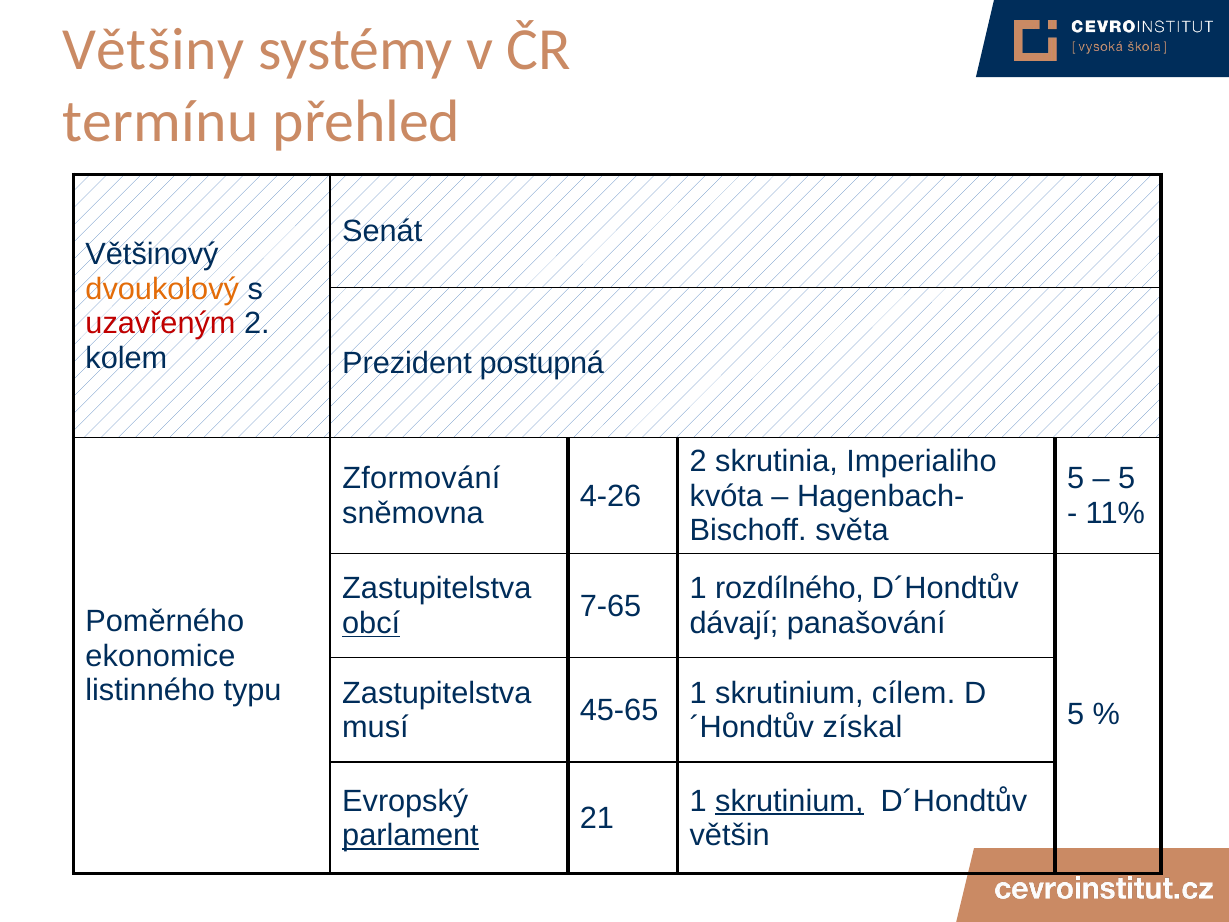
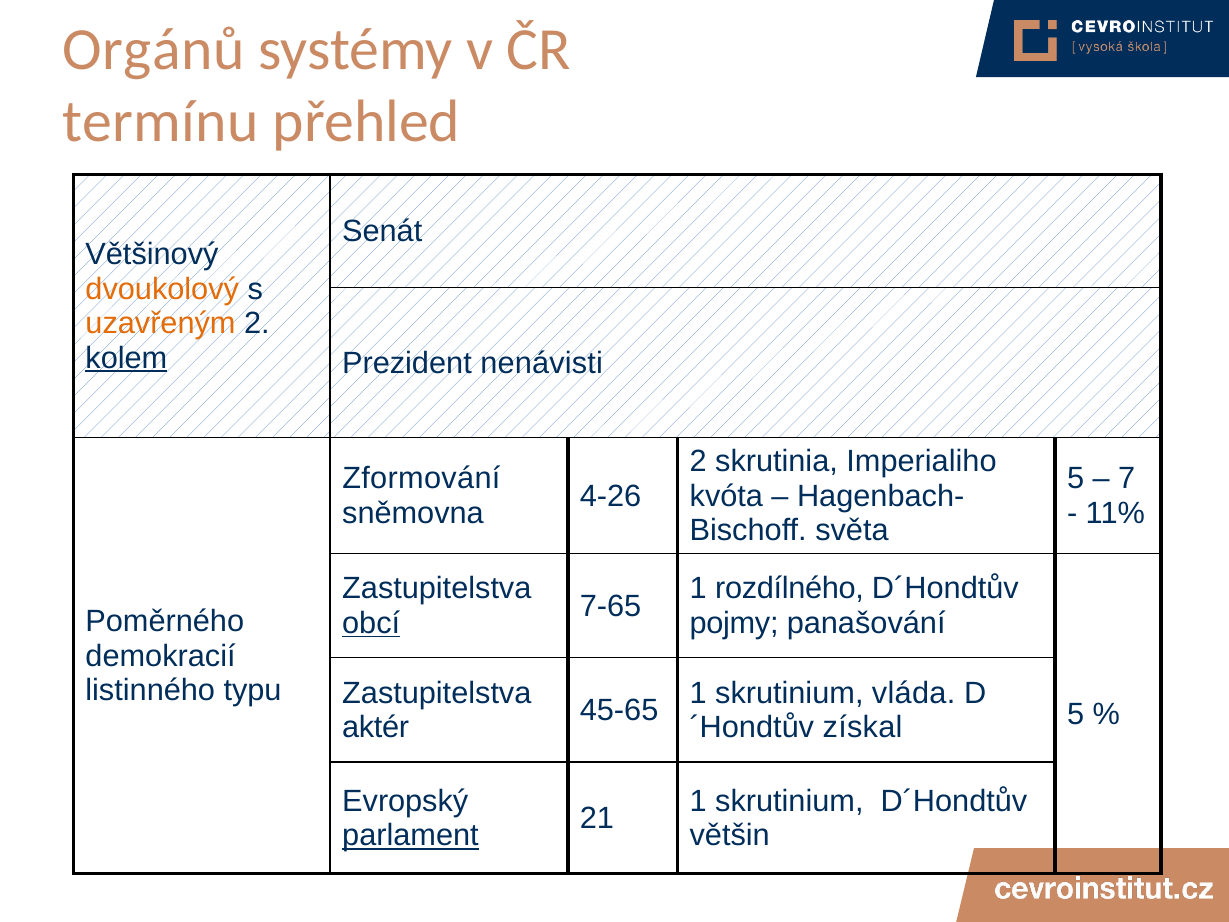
Většiny: Většiny -> Orgánů (153, 50)
uzavřeným colour: red -> orange (160, 324)
kolem underline: none -> present (126, 358)
postupná: postupná -> nenávisti (542, 363)
5: 5 -> 7 (1127, 479)
dávají: dávají -> pojmy (734, 623)
ekonomice: ekonomice -> demokracií (161, 656)
cílem: cílem -> vláda (914, 693)
musí: musí -> aktér (376, 727)
skrutinium underline: present -> none (789, 801)
